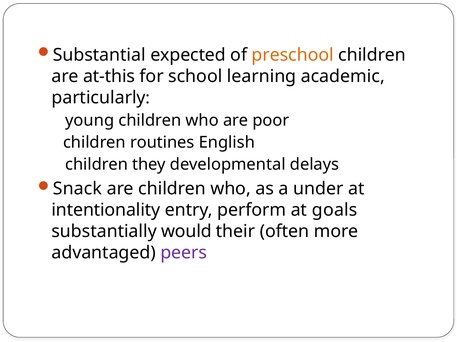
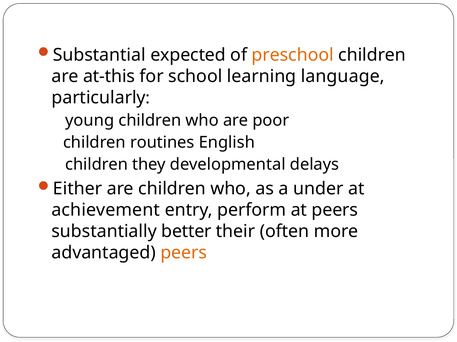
academic: academic -> language (343, 76)
Snack: Snack -> Either (77, 189)
intentionality: intentionality -> achievement (106, 211)
at goals: goals -> peers (335, 211)
would: would -> better (186, 232)
peers colour: purple -> orange (184, 253)
